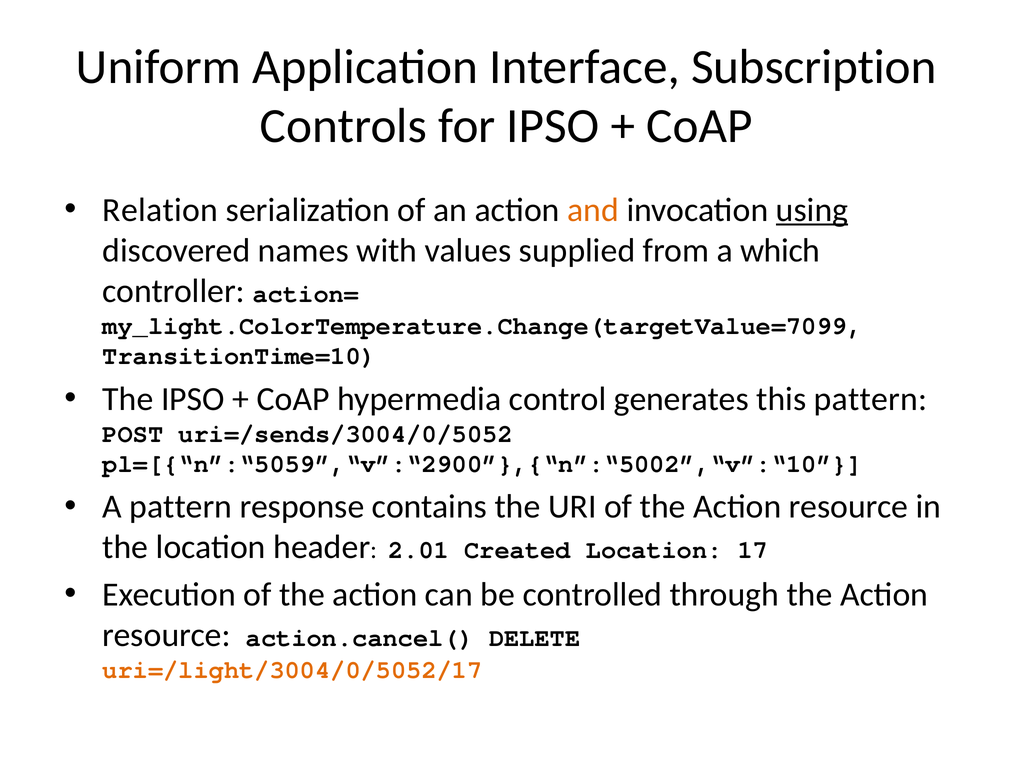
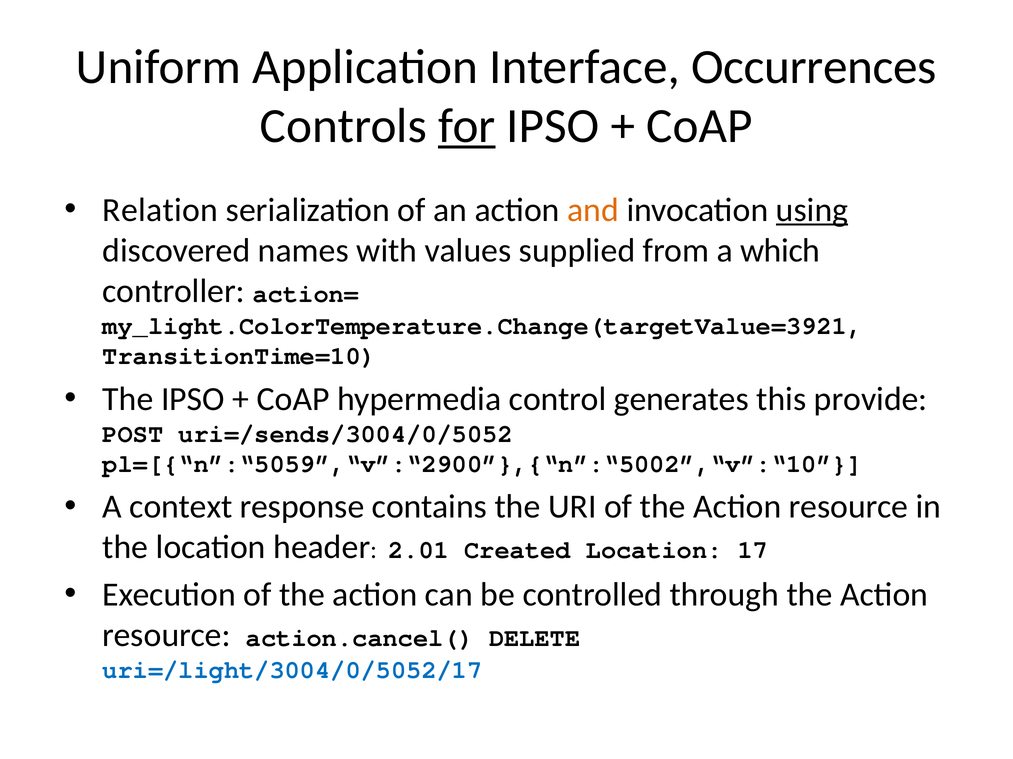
Subscription: Subscription -> Occurrences (814, 67)
for underline: none -> present (467, 126)
my_light.ColorTemperature.Change(targetValue=7099: my_light.ColorTemperature.Change(targetValue=7099 -> my_light.ColorTemperature.Change(targetValue=3921 (482, 326)
this pattern: pattern -> provide (871, 399)
A pattern: pattern -> context (181, 507)
uri=/light/3004/0/5052/17 colour: orange -> blue (292, 670)
